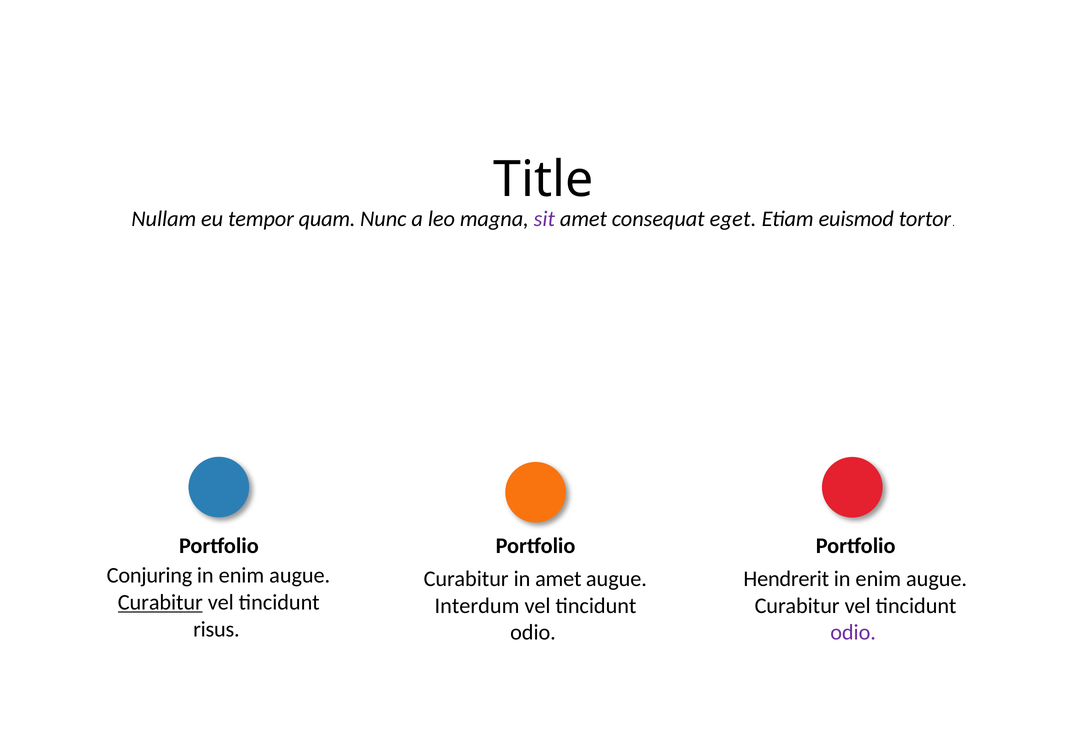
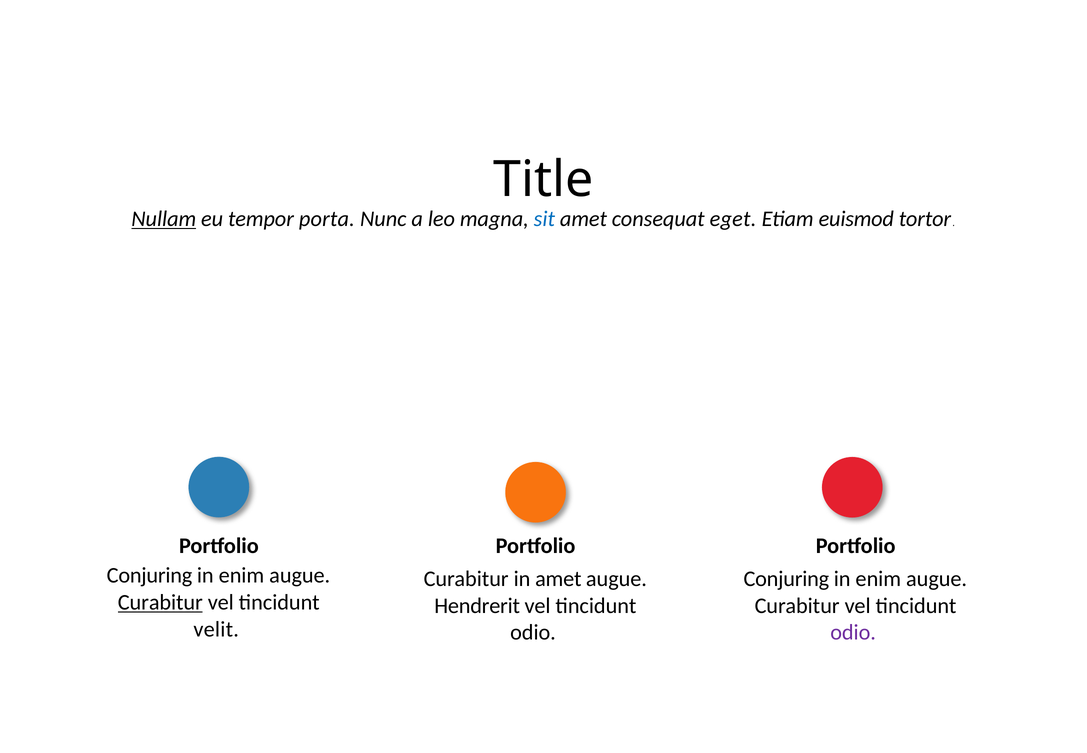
Nullam underline: none -> present (164, 219)
quam: quam -> porta (327, 219)
sit colour: purple -> blue (544, 219)
Hendrerit: Hendrerit -> Conjuring (786, 579)
Interdum: Interdum -> Hendrerit (477, 605)
risus: risus -> velit (216, 629)
